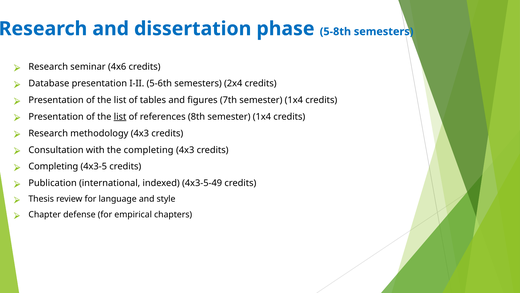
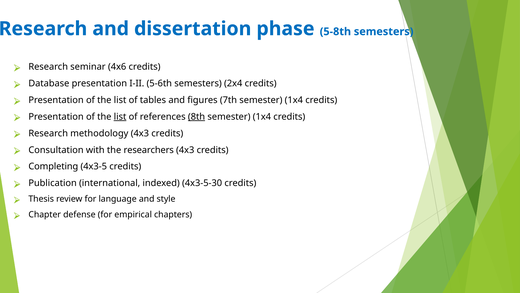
8th underline: none -> present (197, 117)
the completing: completing -> researchers (149, 150)
4x3-5-49: 4x3-5-49 -> 4x3-5-30 (202, 183)
